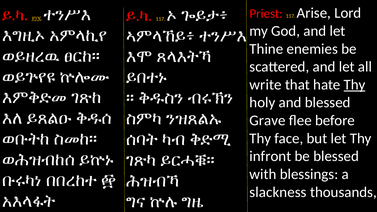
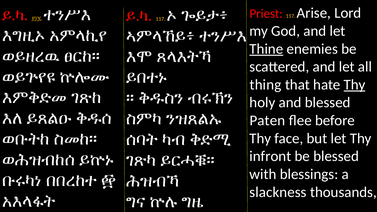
Thine underline: none -> present (266, 49)
write: write -> thing (265, 85)
Grave: Grave -> Paten (267, 120)
